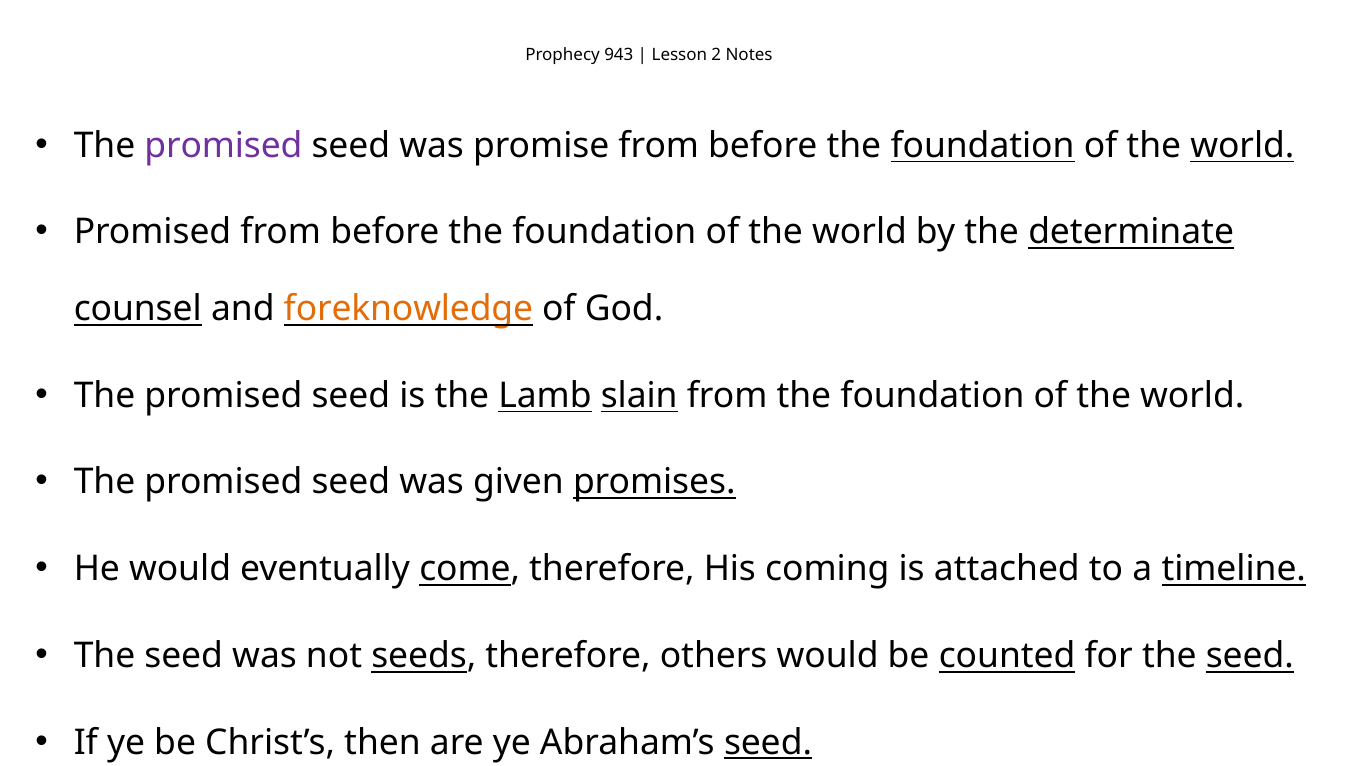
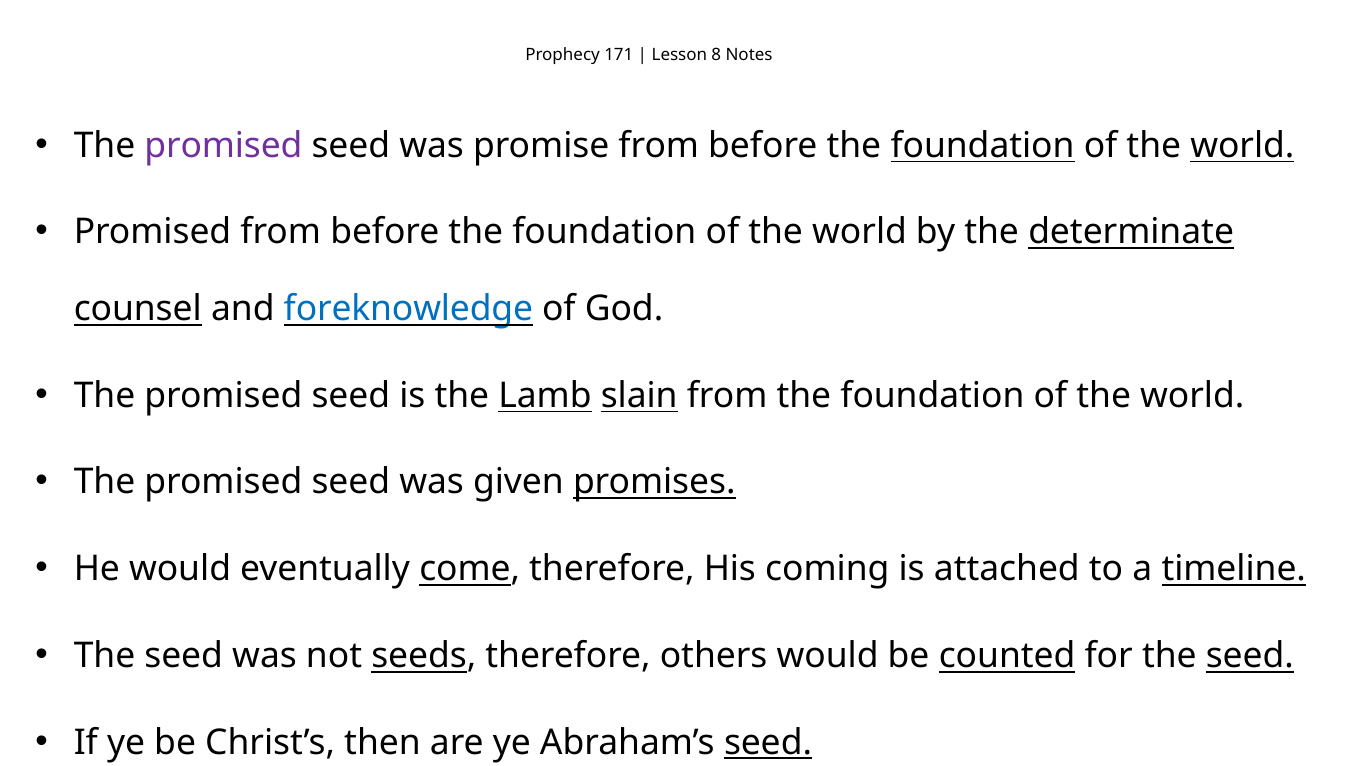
943: 943 -> 171 (619, 55)
2: 2 -> 8 (716, 55)
foreknowledge colour: orange -> blue (408, 308)
